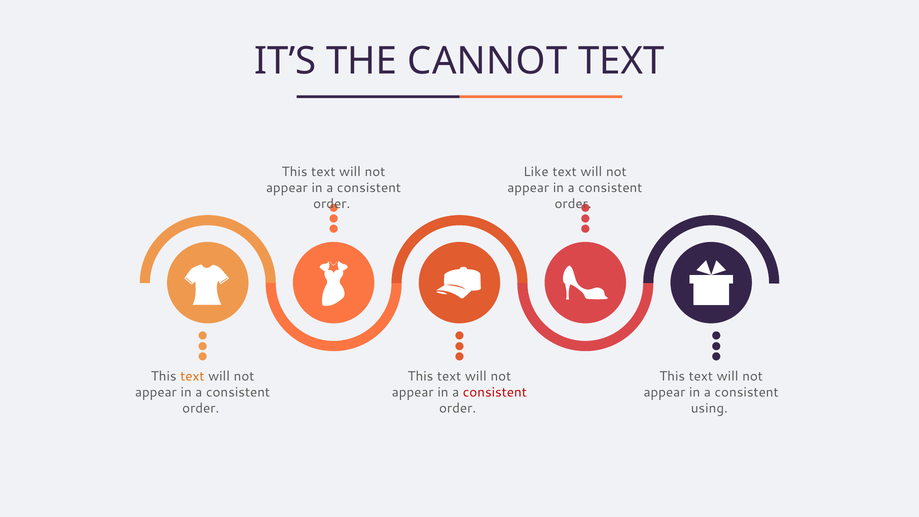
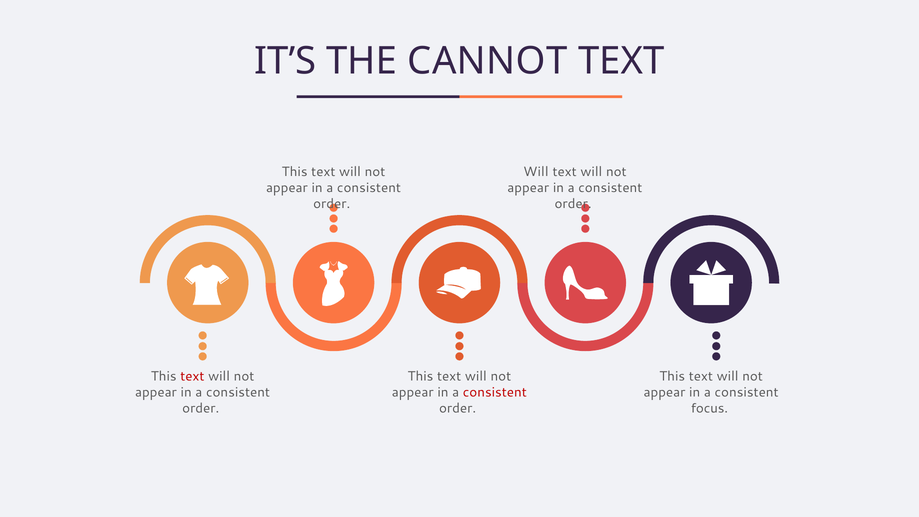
Like: Like -> Will (536, 172)
text colour: orange -> red (192, 376)
using: using -> focus (709, 408)
